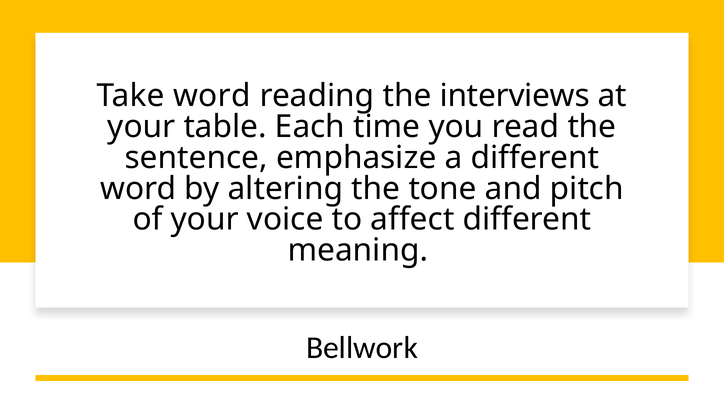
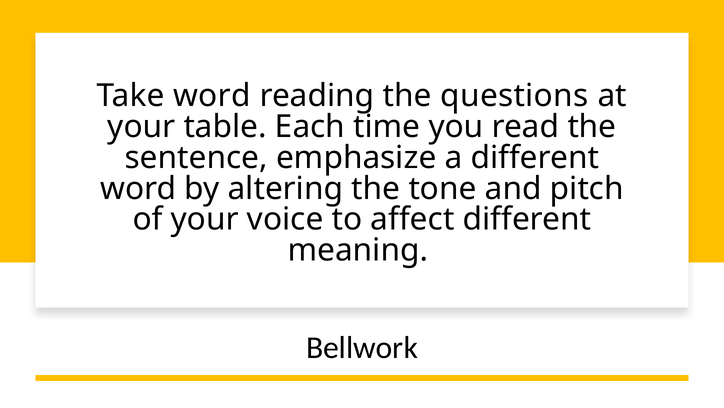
interviews: interviews -> questions (514, 96)
